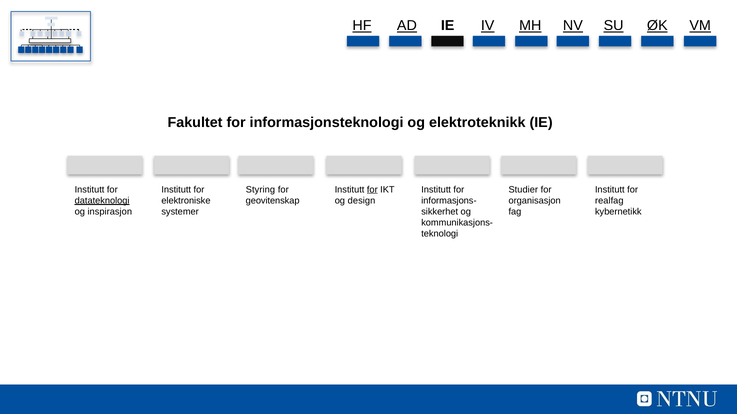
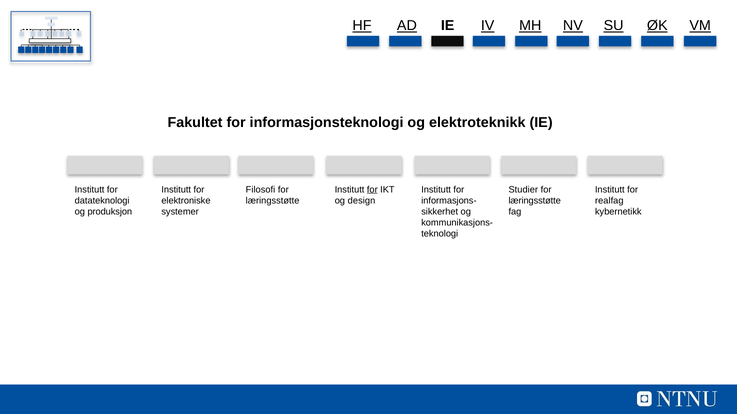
Styring: Styring -> Filosofi (260, 190)
datateknologi underline: present -> none (102, 201)
geovitenskap: geovitenskap -> læringsstøtte (273, 201)
organisasjon: organisasjon -> læringsstøtte (535, 201)
inspirasjon: inspirasjon -> produksjon (110, 212)
